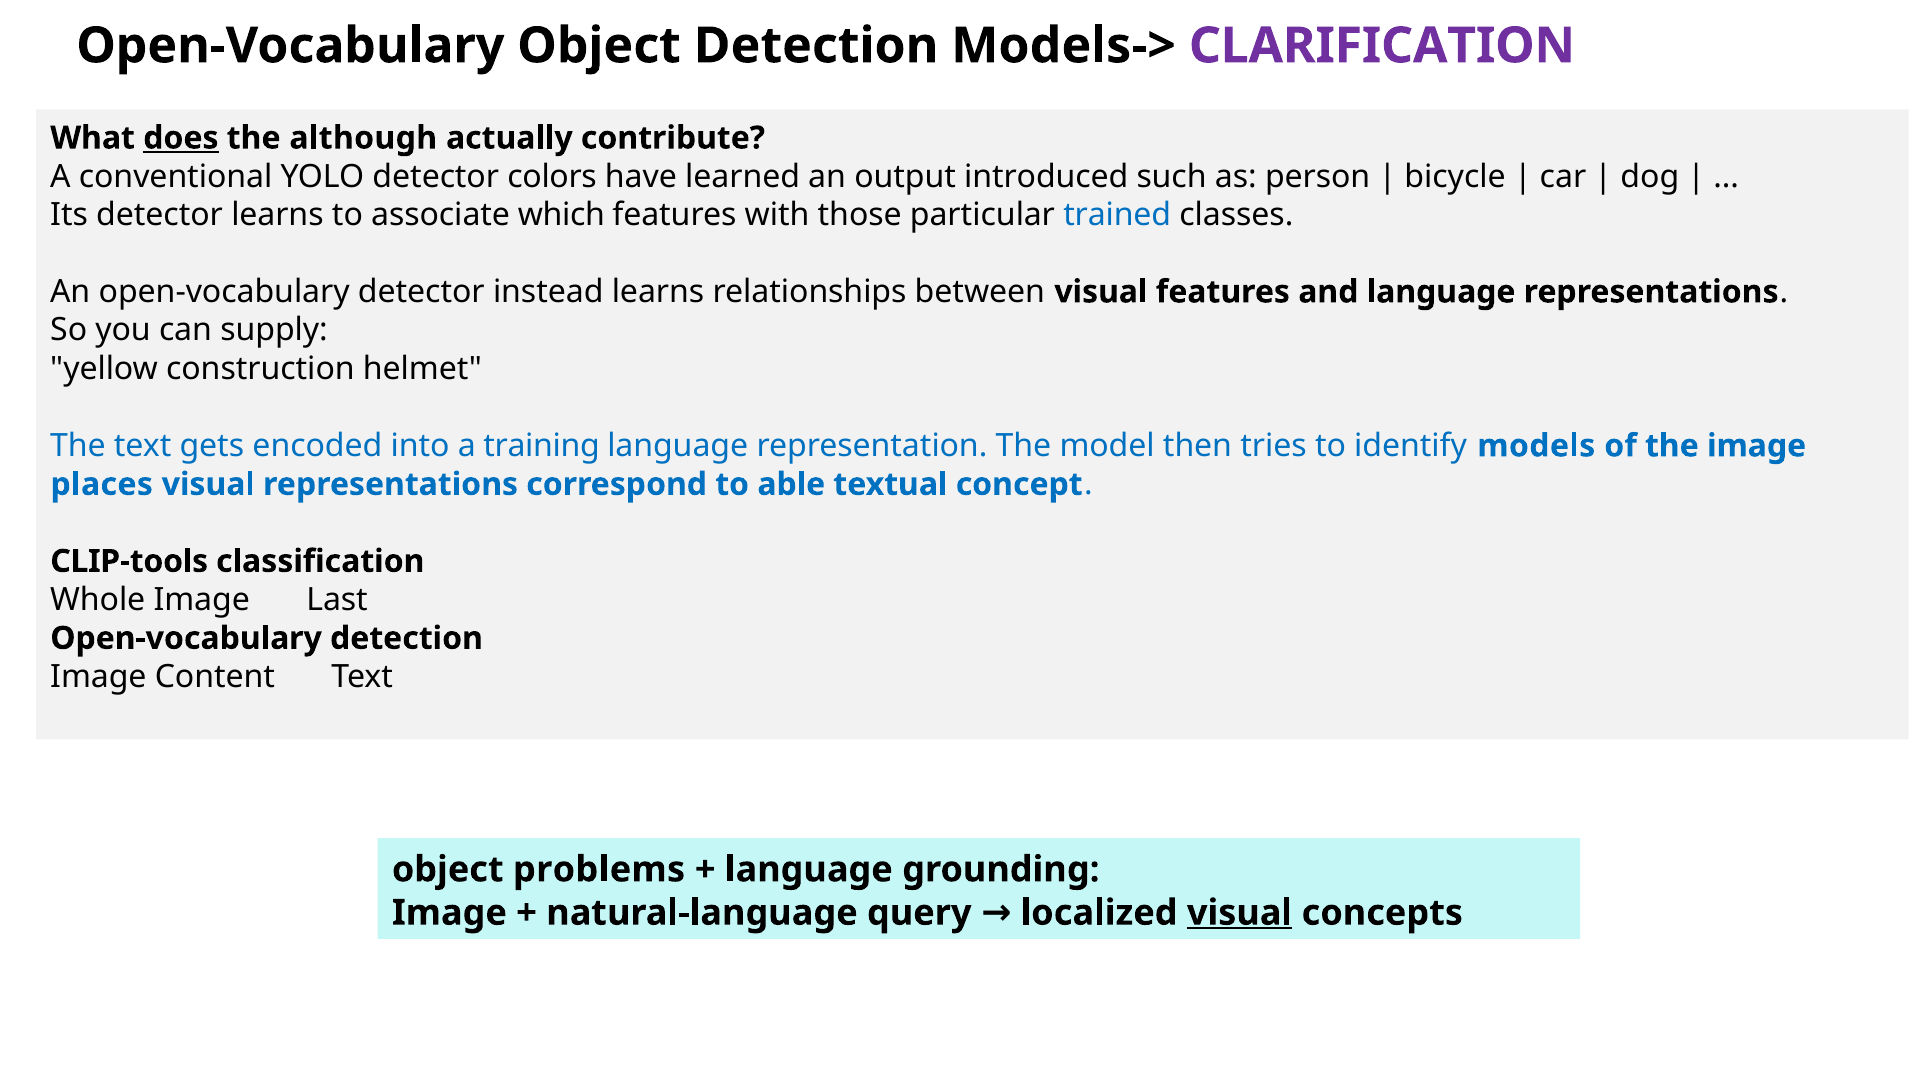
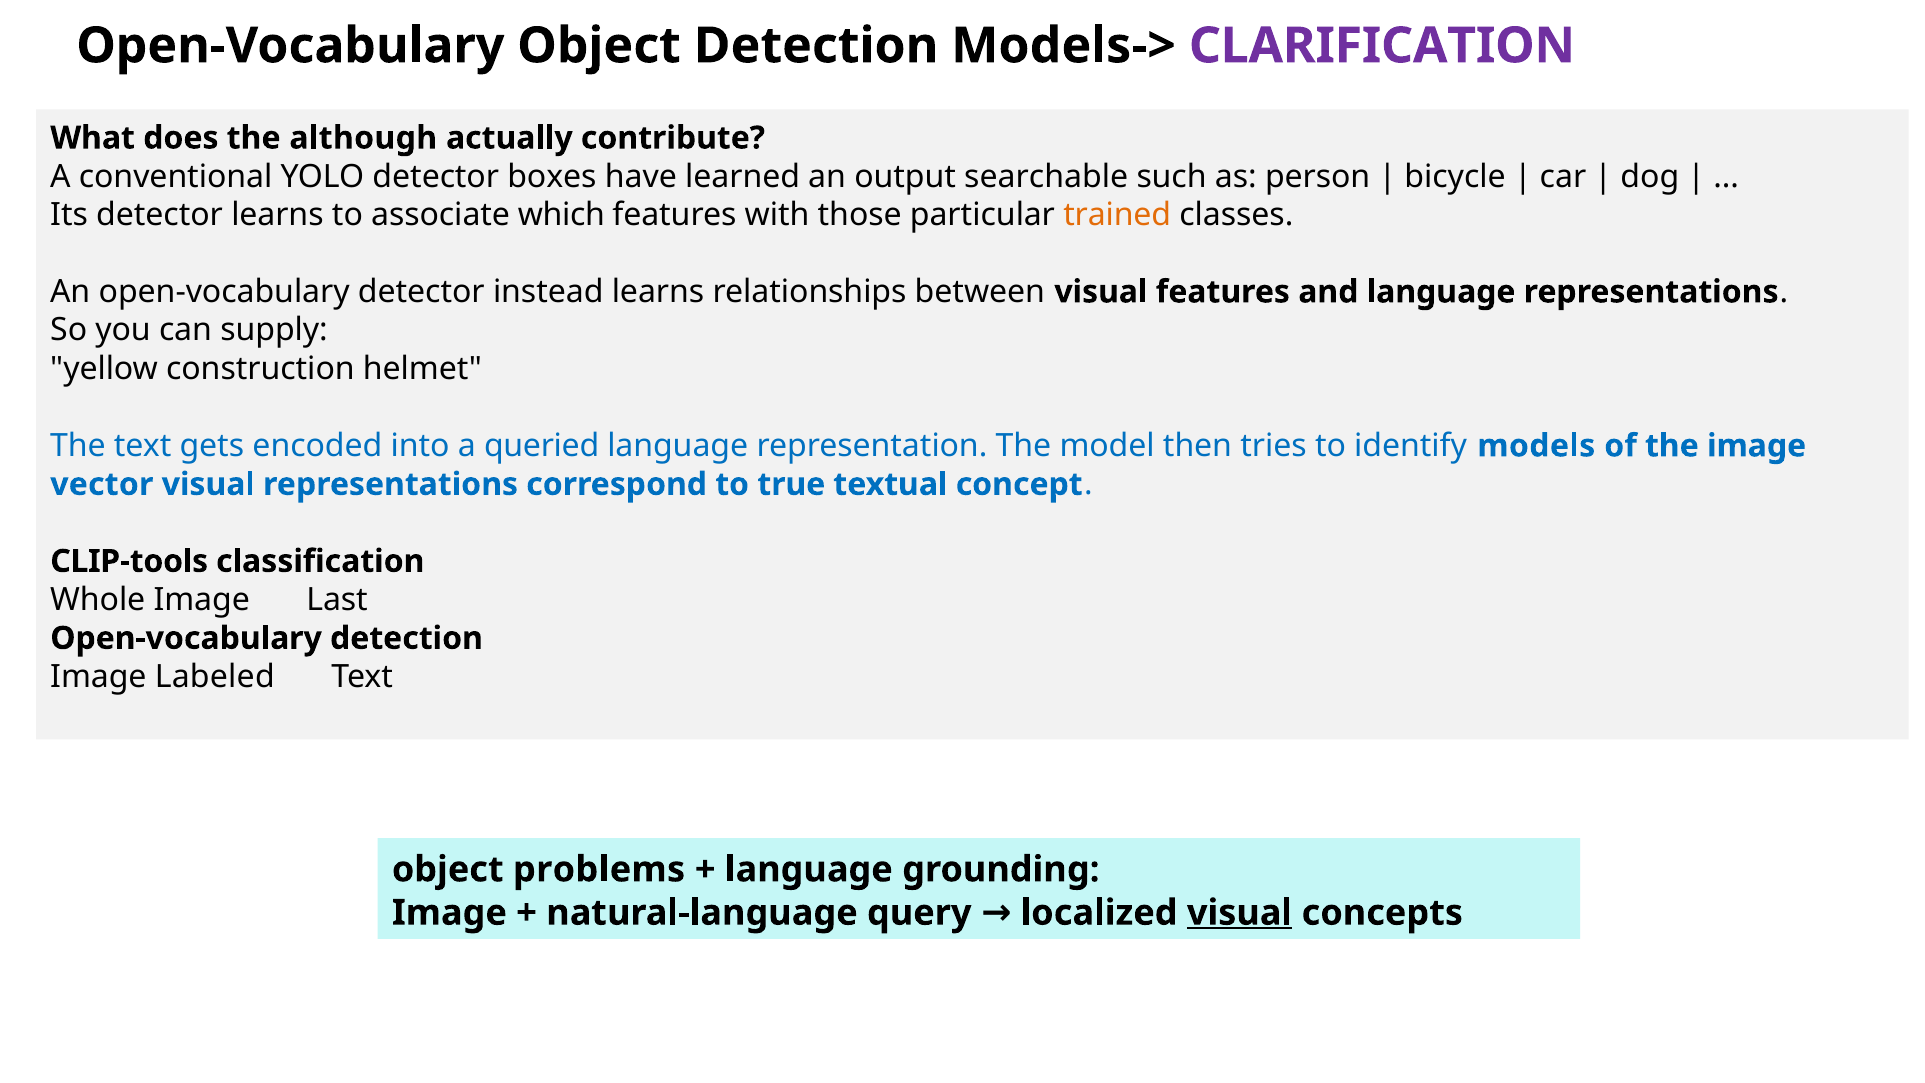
does underline: present -> none (181, 138)
colors: colors -> boxes (552, 176)
introduced: introduced -> searchable (1046, 176)
trained colour: blue -> orange (1117, 215)
training: training -> queried (542, 446)
places: places -> vector (102, 484)
able: able -> true (791, 484)
Content: Content -> Labeled (215, 677)
